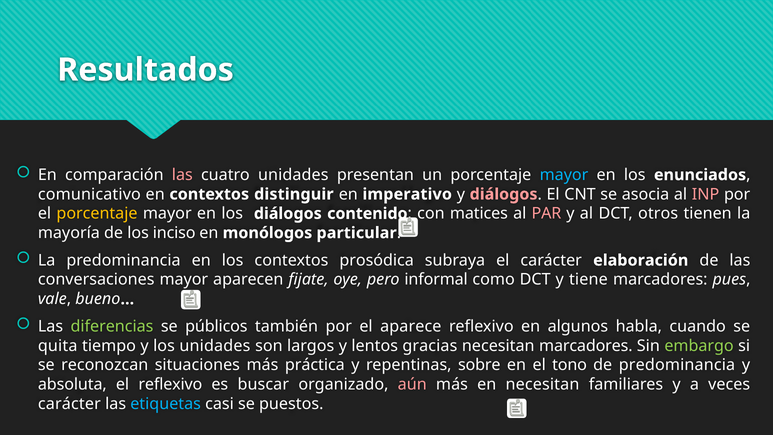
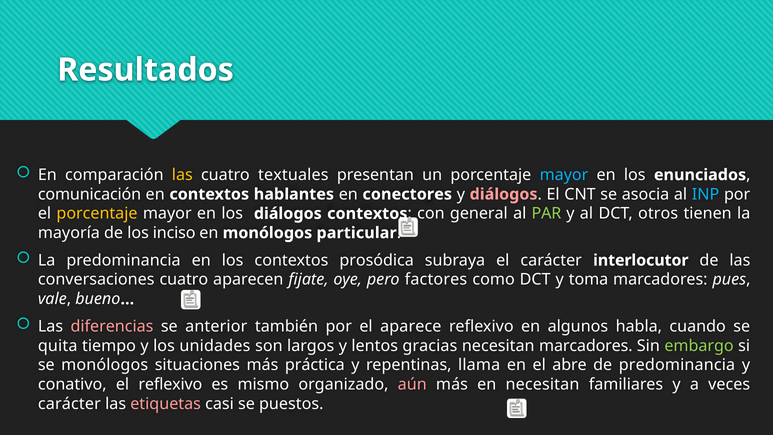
las colour: pink -> yellow (182, 175)
cuatro unidades: unidades -> textuales (293, 175)
comunicativo: comunicativo -> comunicación (90, 194)
distinguir: distinguir -> hablantes (294, 194)
imperativo: imperativo -> conectores (407, 194)
INP colour: pink -> light blue (706, 194)
diálogos contenido: contenido -> contextos (367, 213)
matices: matices -> general (479, 213)
PAR colour: pink -> light green (546, 213)
elaboración: elaboración -> interlocutor (641, 260)
conversaciones mayor: mayor -> cuatro (184, 280)
informal: informal -> factores (436, 280)
tiene: tiene -> toma (589, 280)
diferencias colour: light green -> pink (112, 326)
públicos: públicos -> anterior (216, 326)
se reconozcan: reconozcan -> monólogos (105, 365)
sobre: sobre -> llama (479, 365)
tono: tono -> abre (570, 365)
absoluta: absoluta -> conativo (72, 384)
buscar: buscar -> mismo (263, 384)
etiquetas colour: light blue -> pink (166, 404)
